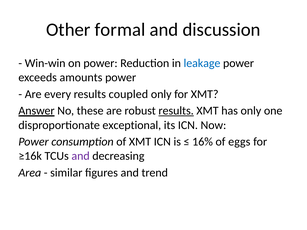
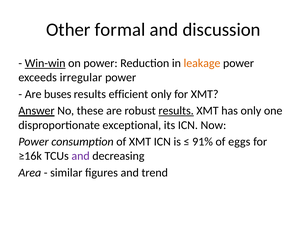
Win-win underline: none -> present (45, 63)
leakage colour: blue -> orange (202, 63)
amounts: amounts -> irregular (81, 78)
every: every -> buses (58, 94)
coupled: coupled -> efficient (128, 94)
16%: 16% -> 91% (203, 142)
